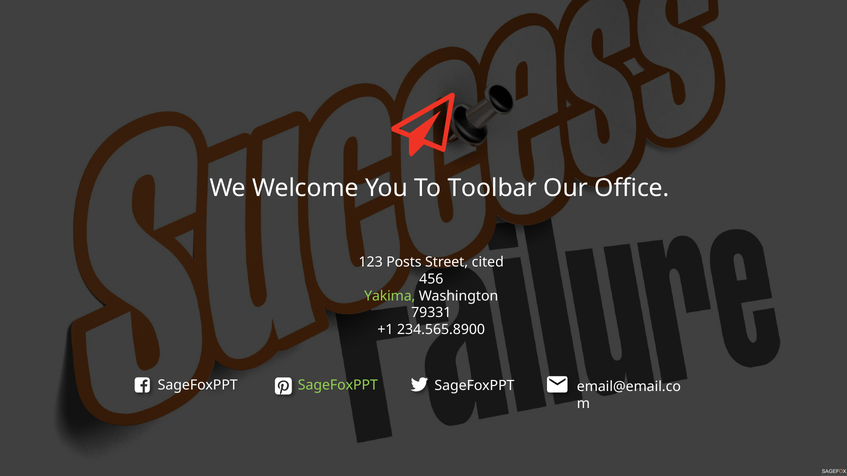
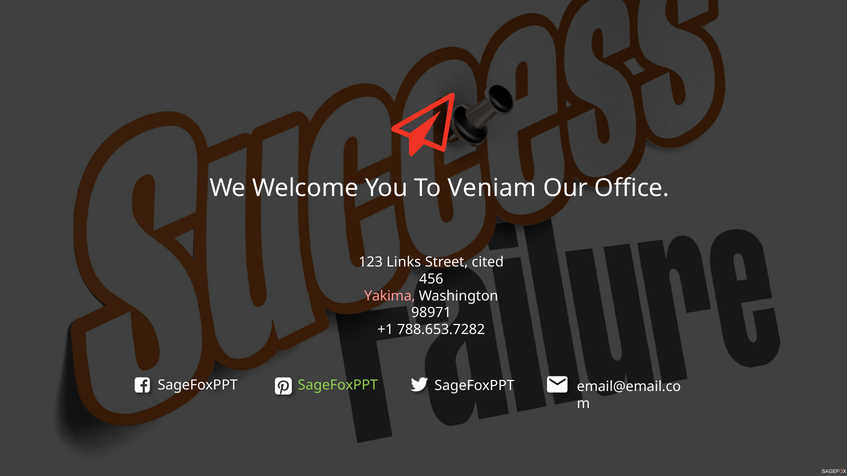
Toolbar: Toolbar -> Veniam (492, 188)
Posts: Posts -> Links (404, 262)
Yakima colour: light green -> pink (390, 296)
79331: 79331 -> 98971 (431, 313)
234.565.8900: 234.565.8900 -> 788.653.7282 (441, 330)
